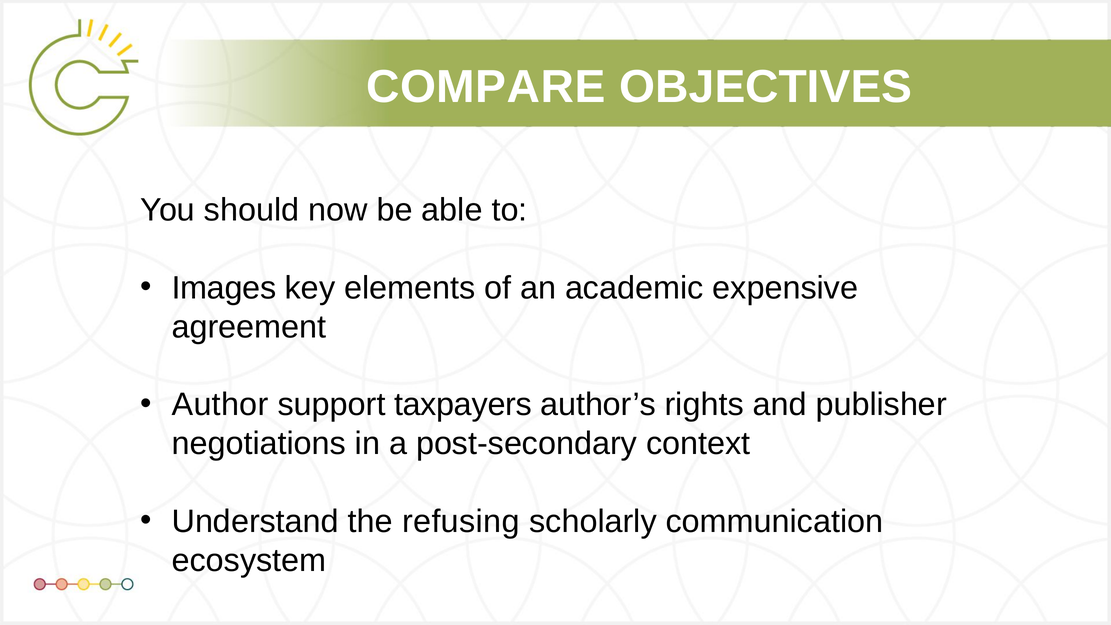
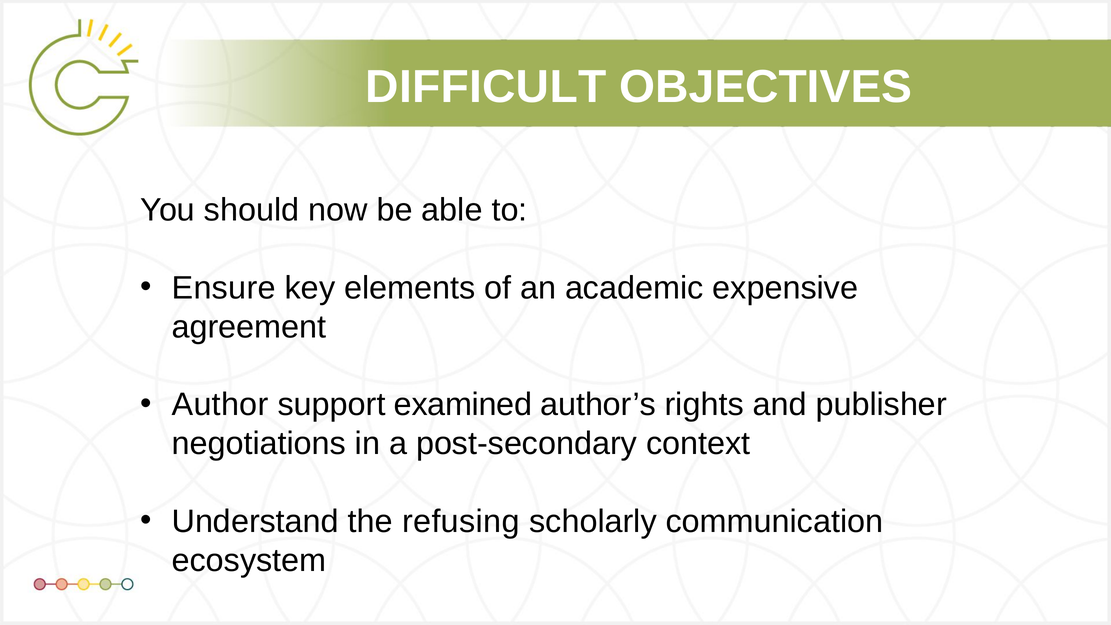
COMPARE: COMPARE -> DIFFICULT (486, 87)
Images: Images -> Ensure (224, 288)
taxpayers: taxpayers -> examined (463, 405)
